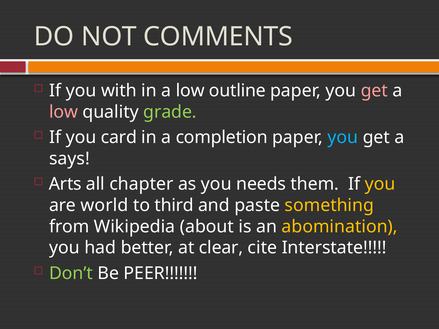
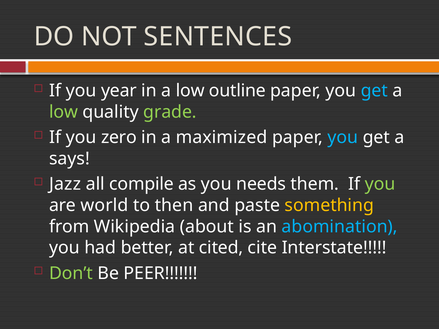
COMMENTS: COMMENTS -> SENTENCES (218, 37)
with: with -> year (119, 91)
get colour: pink -> light blue (374, 91)
low colour: pink -> light green (64, 112)
card: card -> zero (119, 138)
completion: completion -> maximized (222, 138)
Arts: Arts -> Jazz (65, 184)
chapter: chapter -> compile (141, 184)
you colour: yellow -> light green (380, 184)
third: third -> then (174, 205)
abomination colour: yellow -> light blue (340, 227)
clear: clear -> cited (221, 248)
